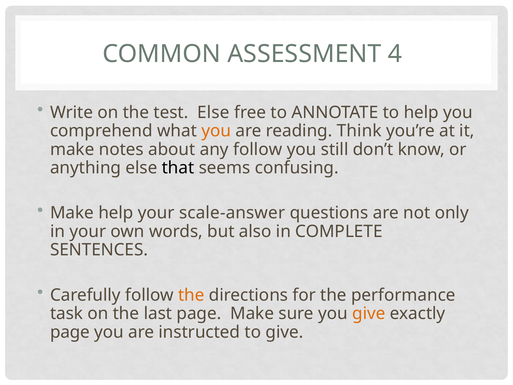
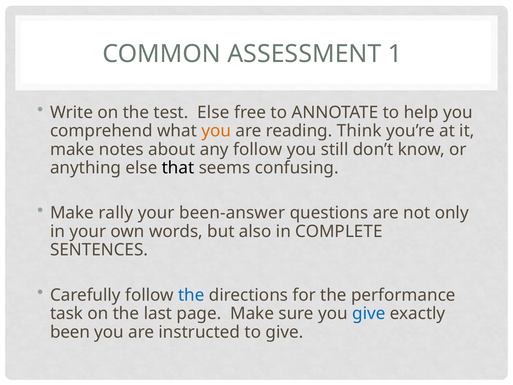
4: 4 -> 1 (395, 54)
Make help: help -> rally (116, 213)
scale-answer: scale-answer -> been-answer (232, 213)
the colour: orange -> blue (191, 295)
give colour: orange -> blue (369, 313)
page: page -> been (70, 332)
